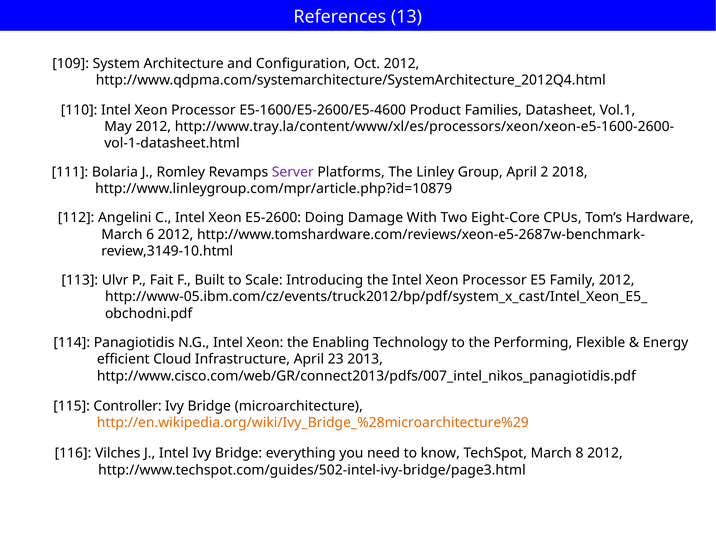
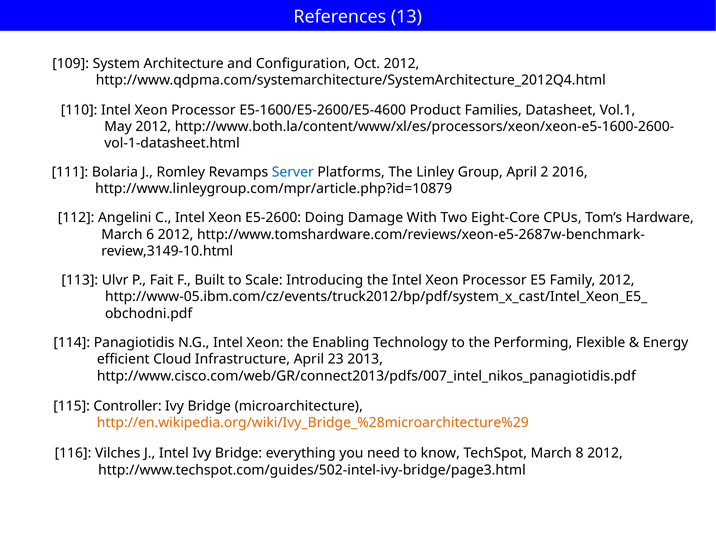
http://www.tray.la/content/www/xl/es/processors/xeon/xeon-e5-1600-2600-: http://www.tray.la/content/www/xl/es/processors/xeon/xeon-e5-1600-2600- -> http://www.both.la/content/www/xl/es/processors/xeon/xeon-e5-1600-2600- (424, 127)
Server colour: purple -> blue (293, 172)
2018: 2018 -> 2016 (570, 172)
